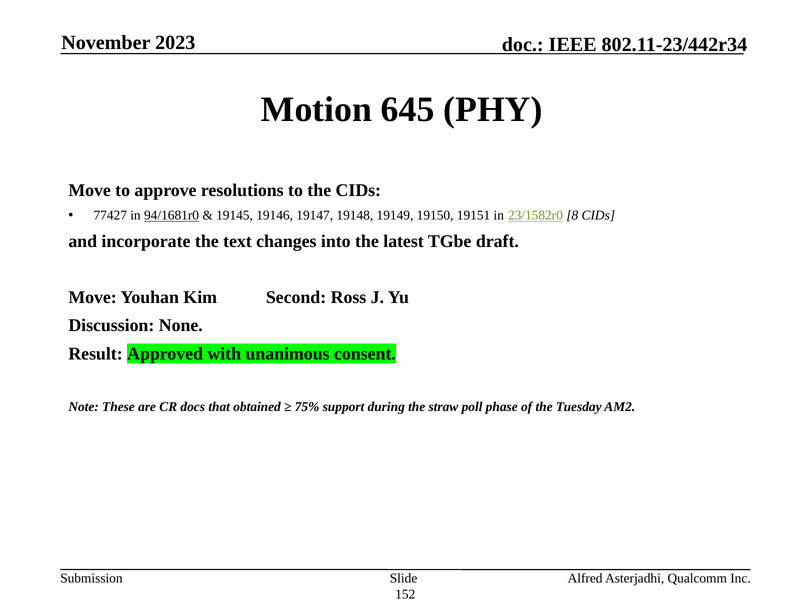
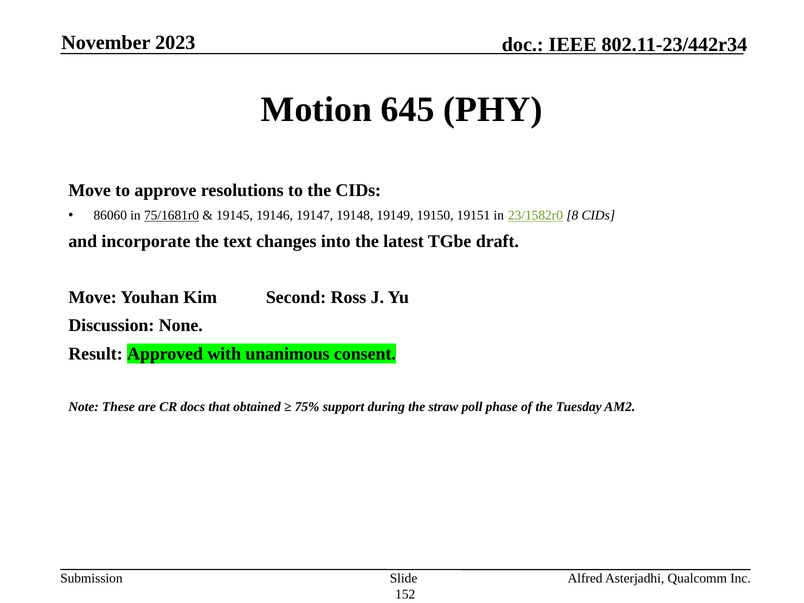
77427: 77427 -> 86060 (110, 215)
94/1681r0: 94/1681r0 -> 75/1681r0 (172, 215)
